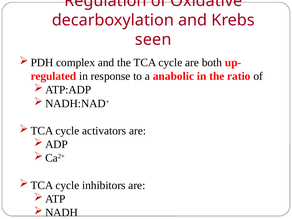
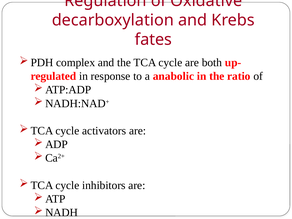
seen: seen -> fates (153, 40)
